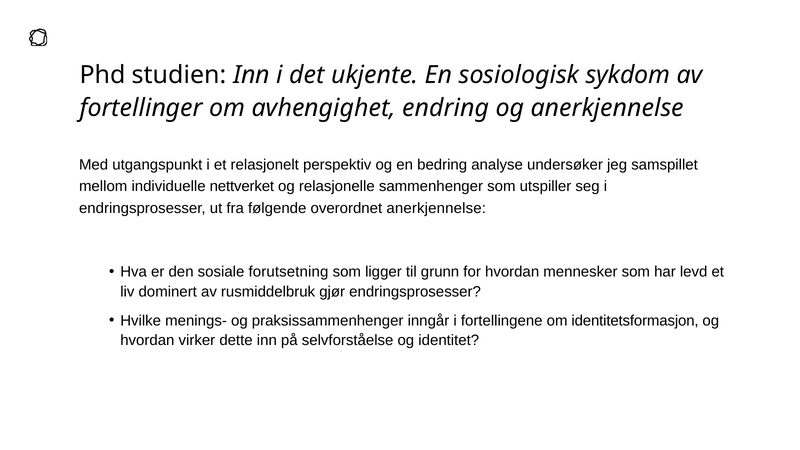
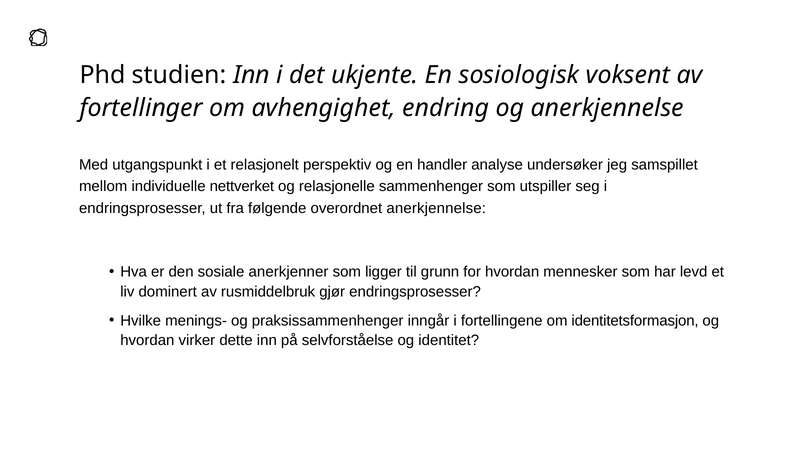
sykdom: sykdom -> voksent (628, 75)
bedring: bedring -> handler (442, 165)
forutsetning: forutsetning -> anerkjenner (288, 272)
